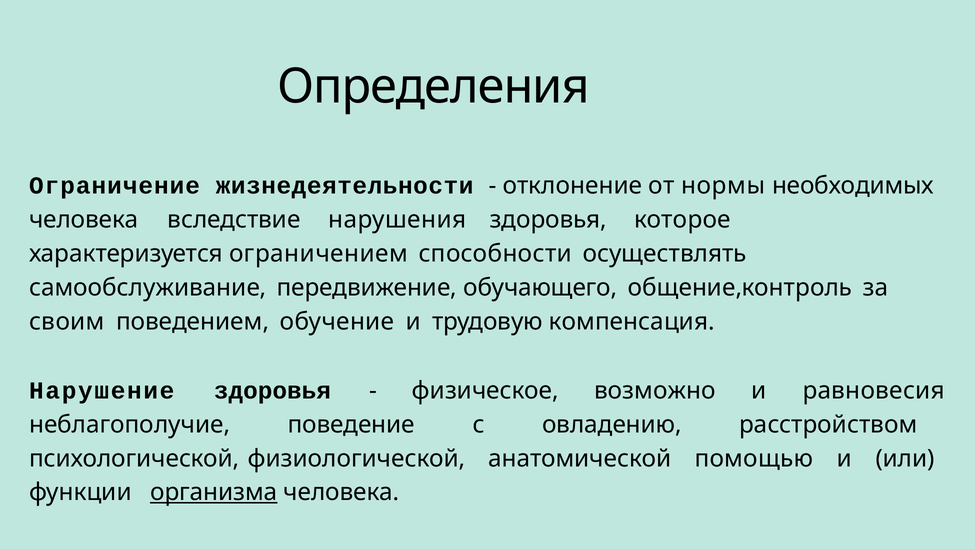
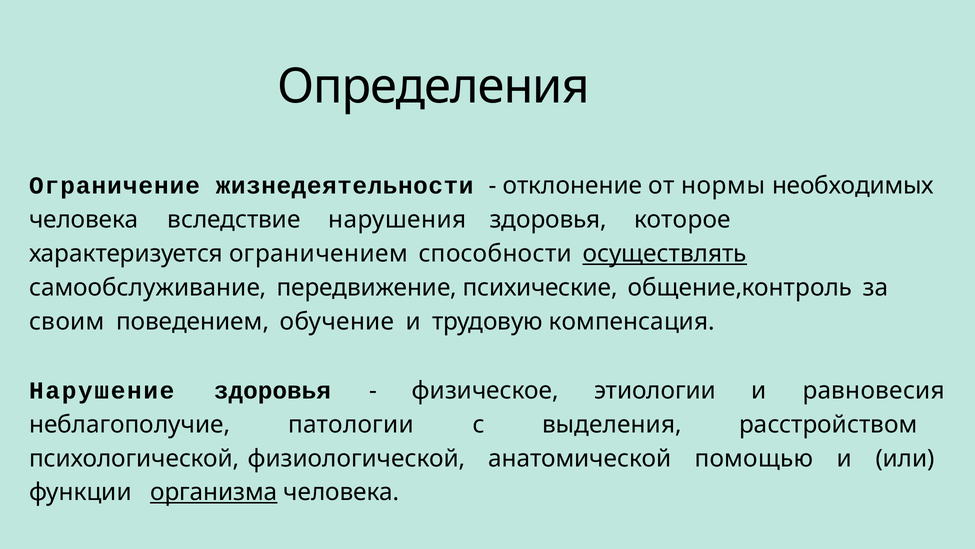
осуществлять underline: none -> present (665, 253)
обучающего: обучающего -> психические (540, 287)
возможно: возможно -> этиологии (655, 390)
поведение: поведение -> патологии (351, 424)
овладению: овладению -> выделения (612, 424)
